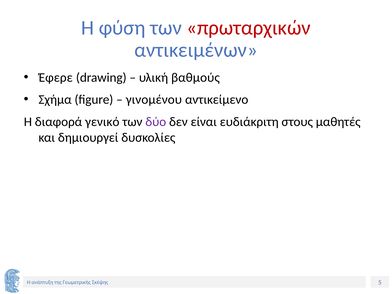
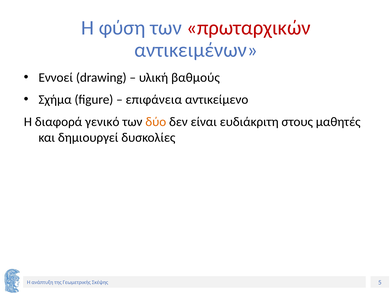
Έφερε: Έφερε -> Εννοεί (56, 77)
γινομένου: γινομένου -> επιφάνεια (154, 100)
δύο colour: purple -> orange (156, 122)
